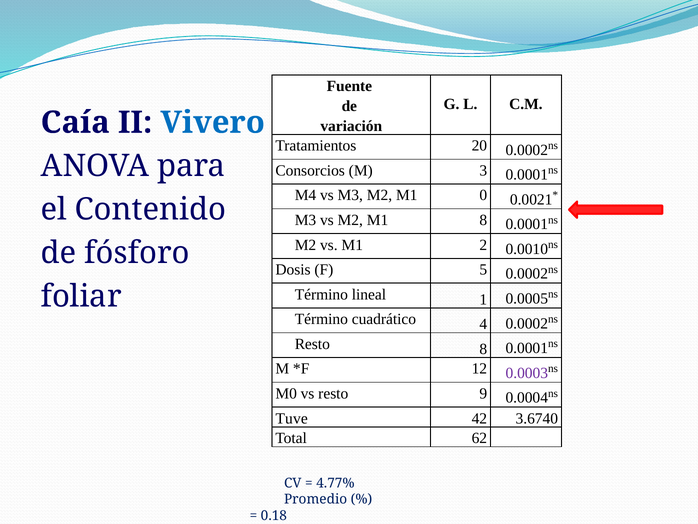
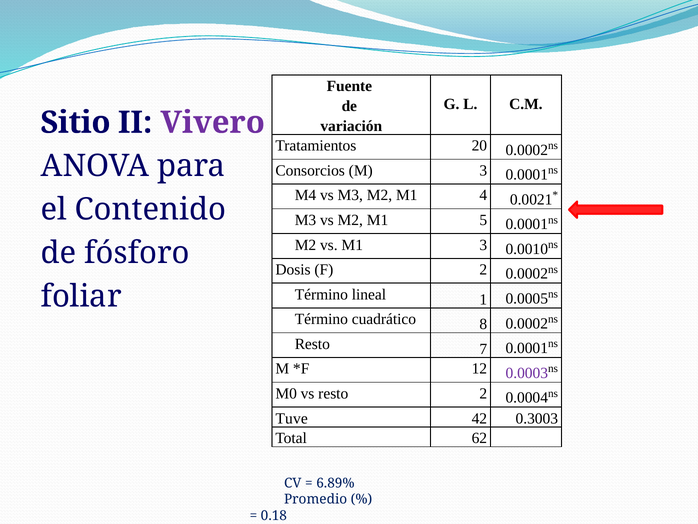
Caía: Caía -> Sitio (75, 122)
Vivero colour: blue -> purple (213, 122)
0: 0 -> 4 (483, 195)
M1 8: 8 -> 5 (483, 220)
M1 2: 2 -> 3 (483, 245)
F 5: 5 -> 2 (483, 269)
4: 4 -> 8 (483, 324)
Resto 8: 8 -> 7 (483, 349)
resto 9: 9 -> 2 (483, 393)
3.6740: 3.6740 -> 0.3003 (537, 418)
4.77%: 4.77% -> 6.89% (335, 483)
